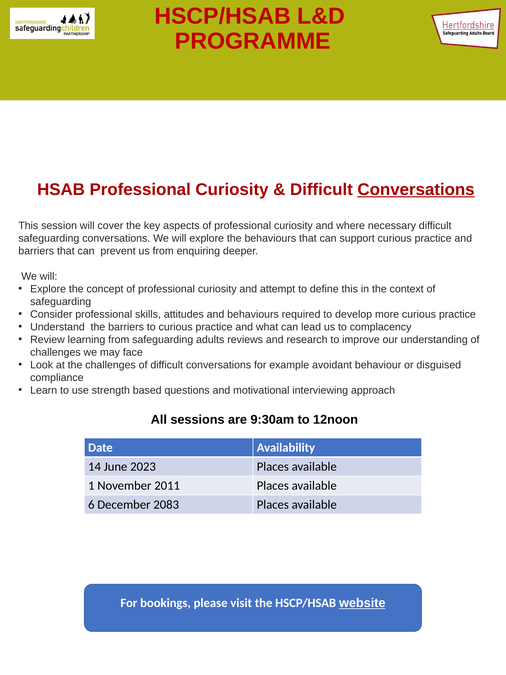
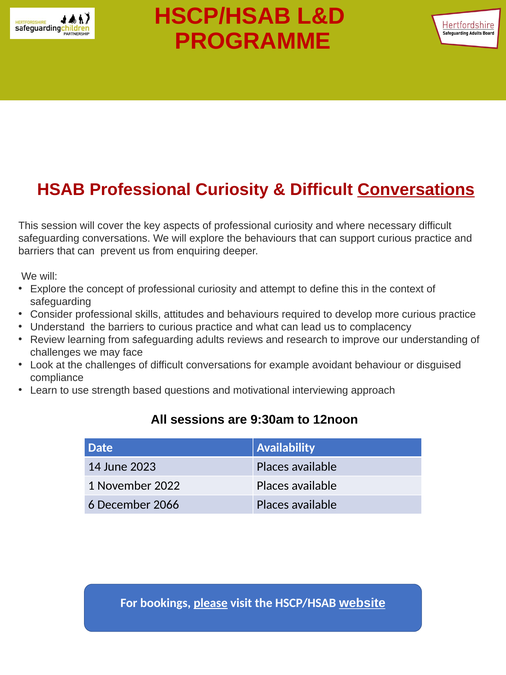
2011: 2011 -> 2022 (167, 485)
2083: 2083 -> 2066 (166, 504)
please underline: none -> present (211, 603)
